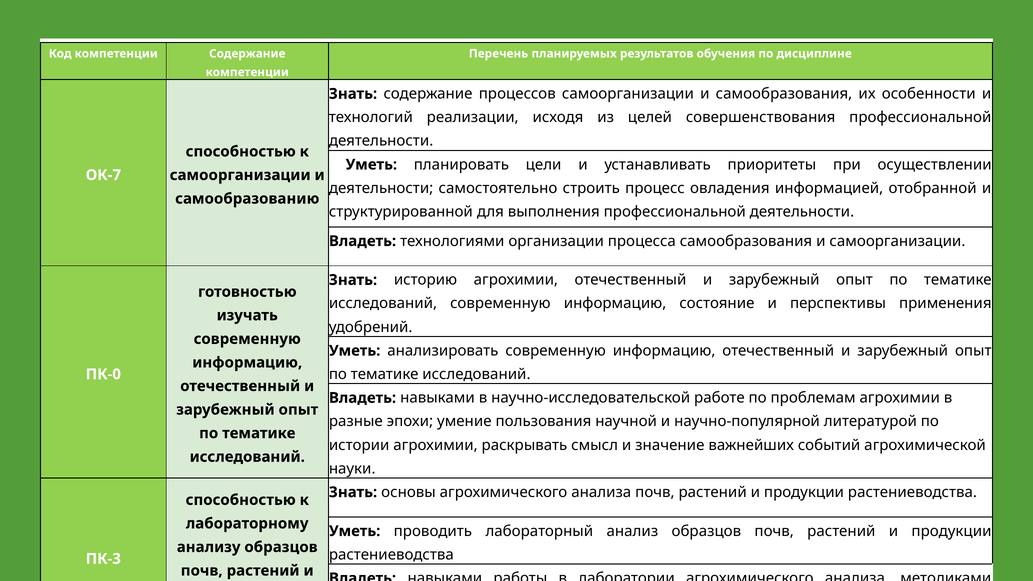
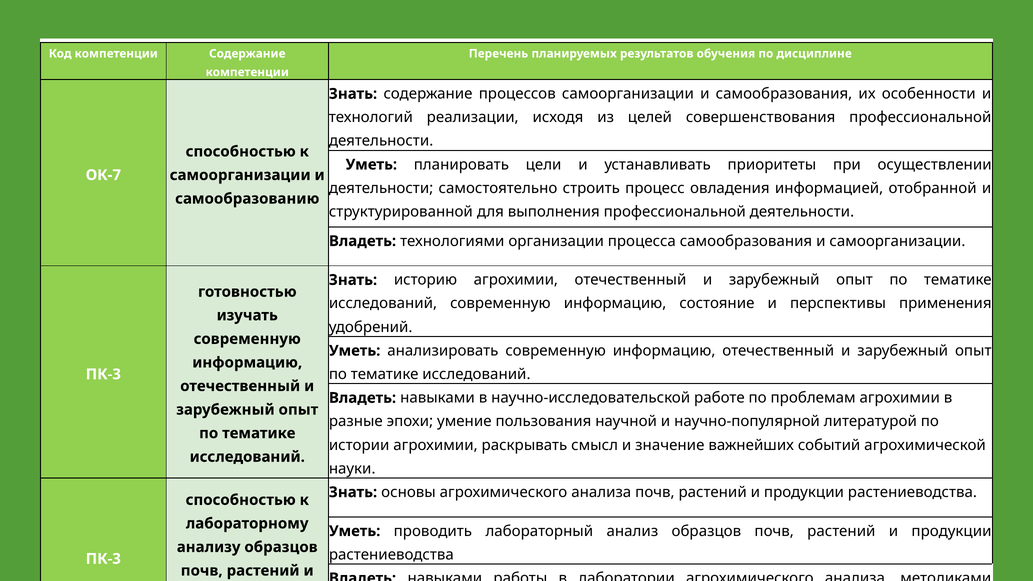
ПК-0: ПК-0 -> ПК-3 (103, 374)
